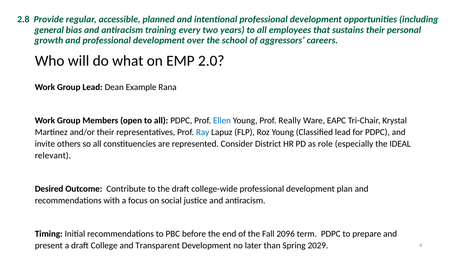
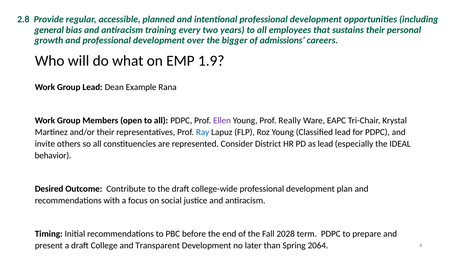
school: school -> bigger (235, 40)
aggressors: aggressors -> admissions (282, 40)
2.0: 2.0 -> 1.9 (211, 61)
Ellen colour: blue -> purple (222, 120)
as role: role -> lead (325, 144)
relevant: relevant -> behavior (53, 156)
2096: 2096 -> 2028 (286, 234)
2029: 2029 -> 2064 (318, 246)
